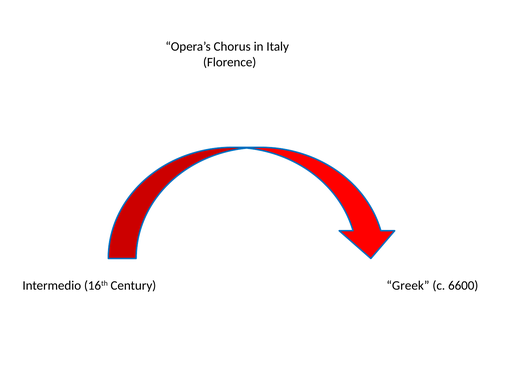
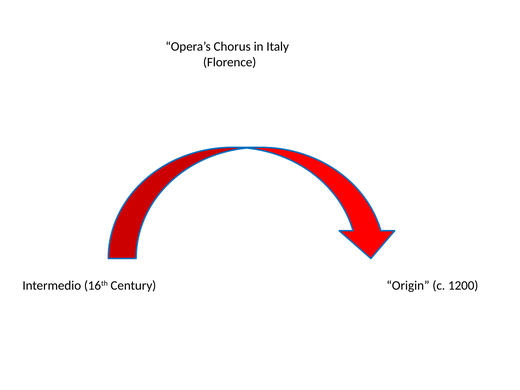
Greek: Greek -> Origin (408, 285)
6600: 6600 -> 1200 (463, 285)
